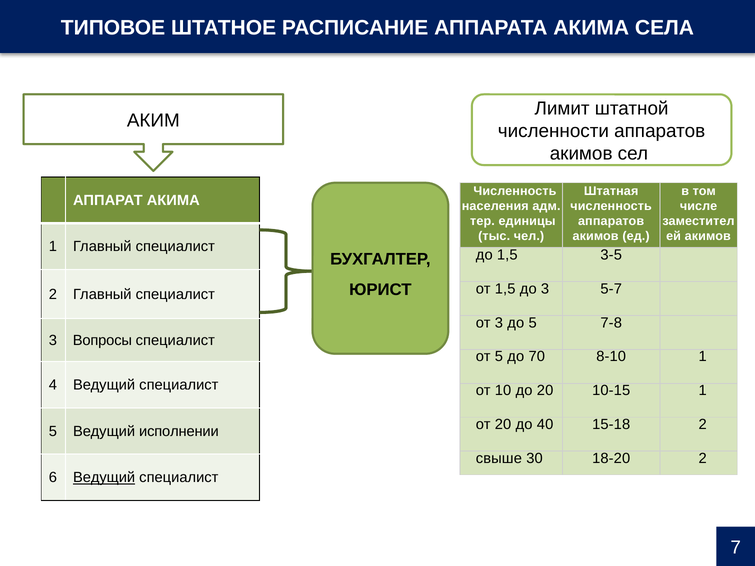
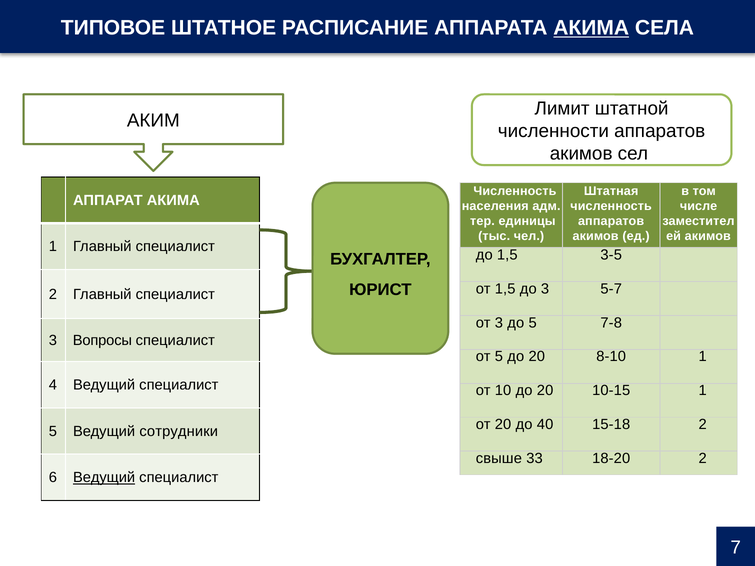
АКИМА underline: none -> present (591, 28)
5 до 70: 70 -> 20 (537, 357)
исполнении: исполнении -> сотрудники (179, 431)
30: 30 -> 33 (535, 459)
